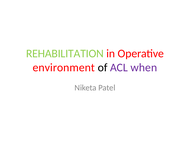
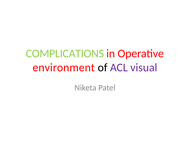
REHABILITATION: REHABILITATION -> COMPLICATIONS (65, 53)
when: when -> visual (144, 67)
